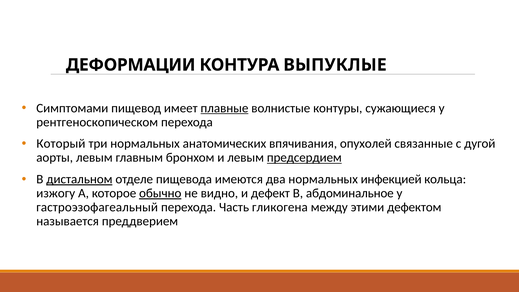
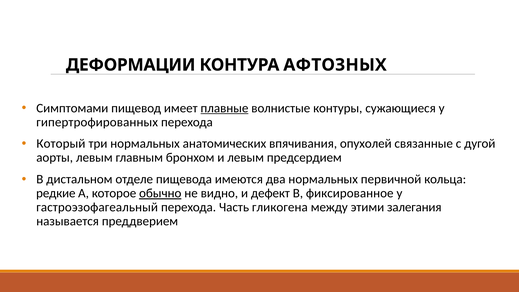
ВЫПУКЛЫЕ: ВЫПУКЛЫЕ -> АФТОЗНЫХ (335, 65)
рентгеноскопическом: рентгеноскопическом -> гипертрофированных (97, 122)
предсердием underline: present -> none (304, 158)
дистальном underline: present -> none (79, 179)
инфекцией: инфекцией -> первичной (391, 179)
изжогу: изжогу -> редкие (56, 193)
абдоминальное: абдоминальное -> фиксированное (350, 193)
дефектом: дефектом -> залегания (414, 207)
